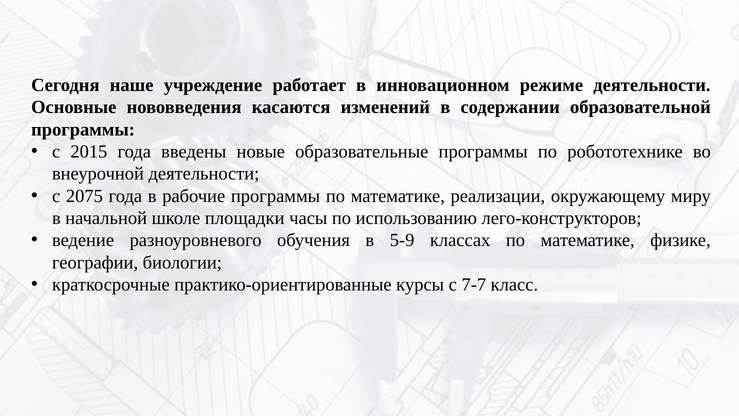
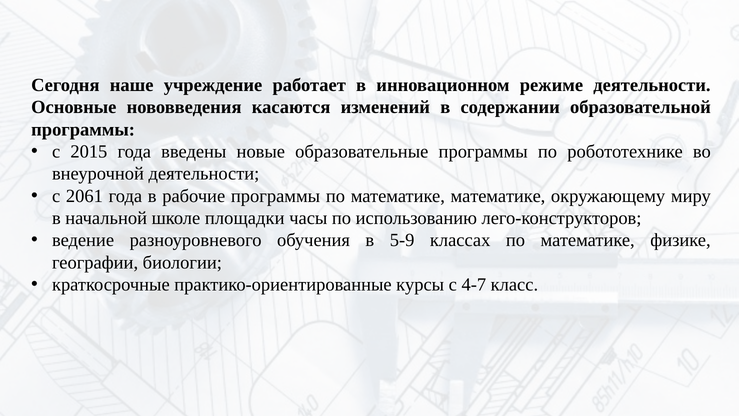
2075: 2075 -> 2061 (84, 196)
математике реализации: реализации -> математике (498, 196)
7-7: 7-7 -> 4-7 (474, 285)
